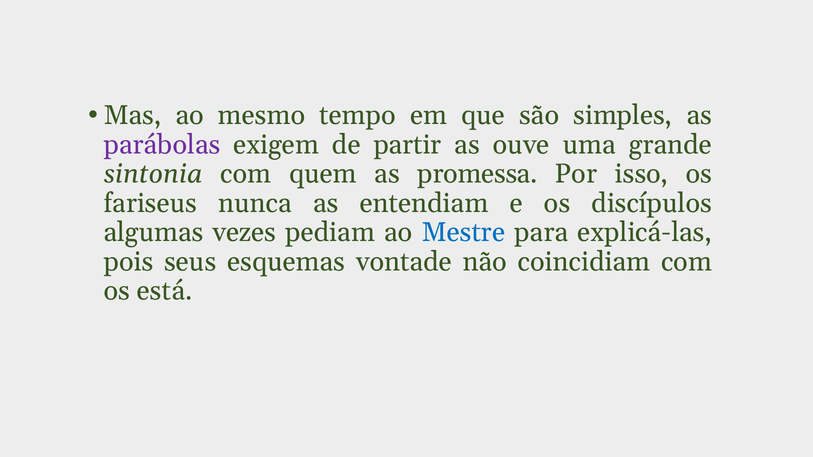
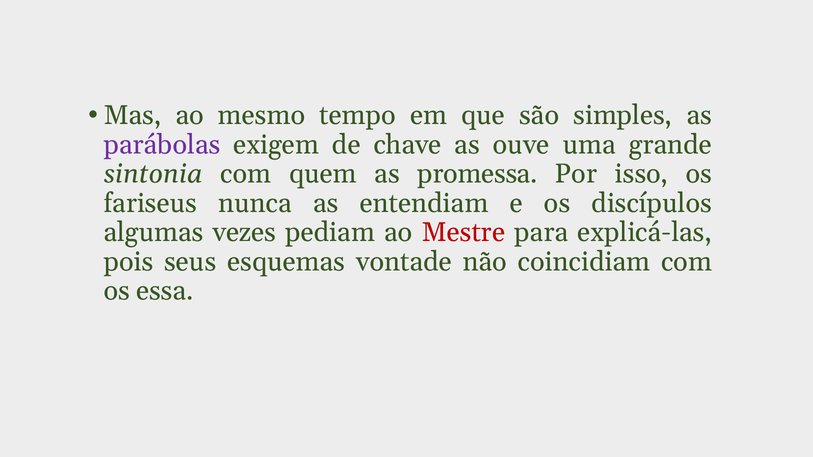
partir: partir -> chave (408, 145)
Mestre colour: blue -> red (463, 233)
está: está -> essa (165, 291)
